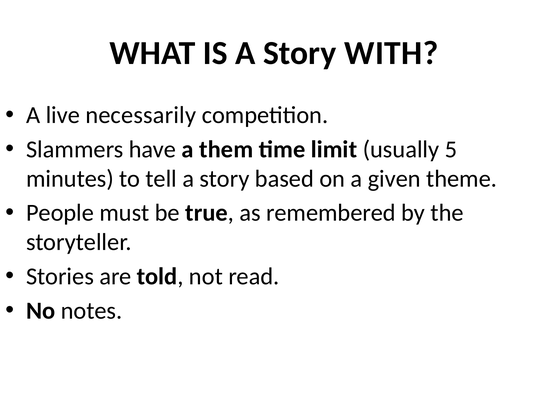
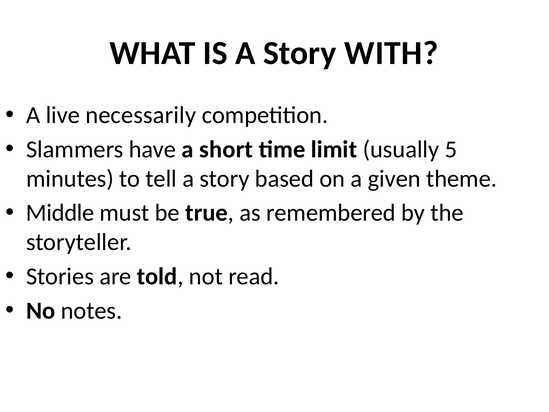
them: them -> short (226, 149)
People: People -> Middle (60, 213)
